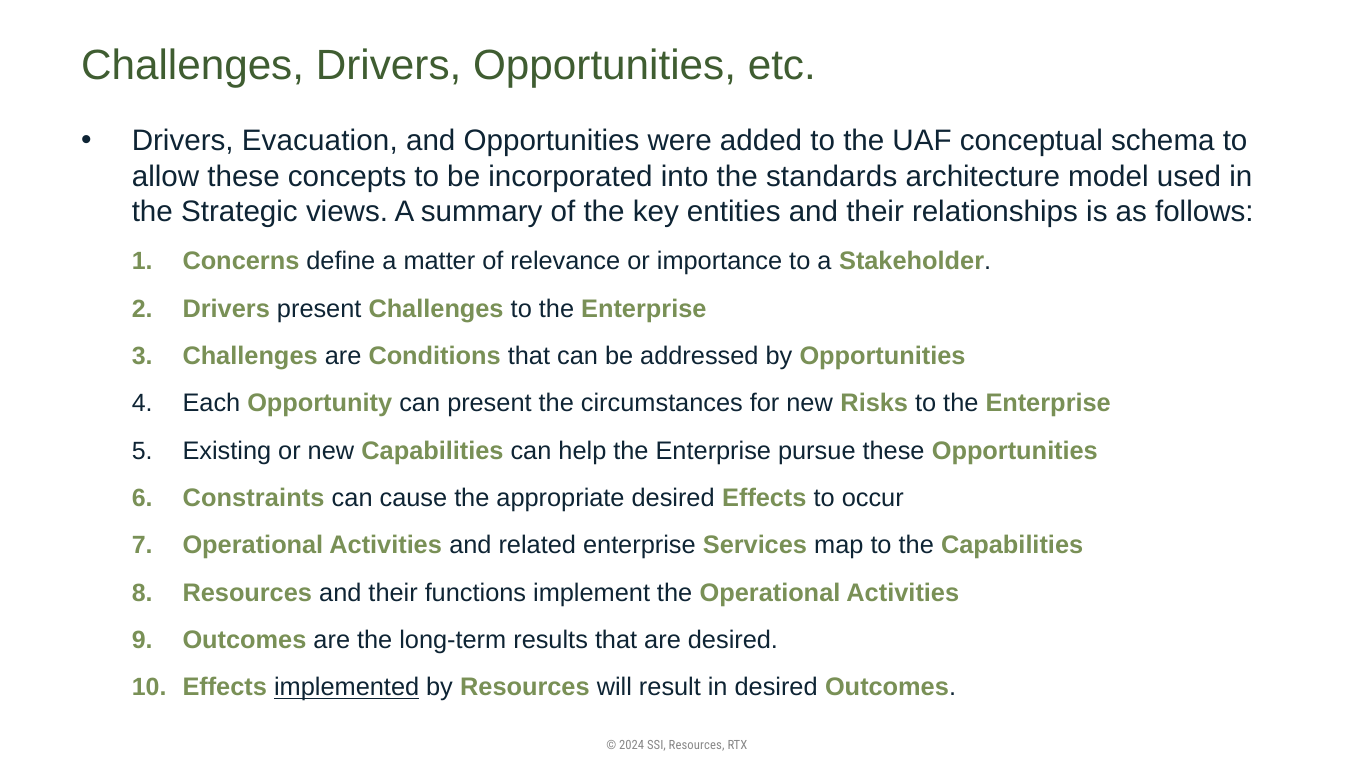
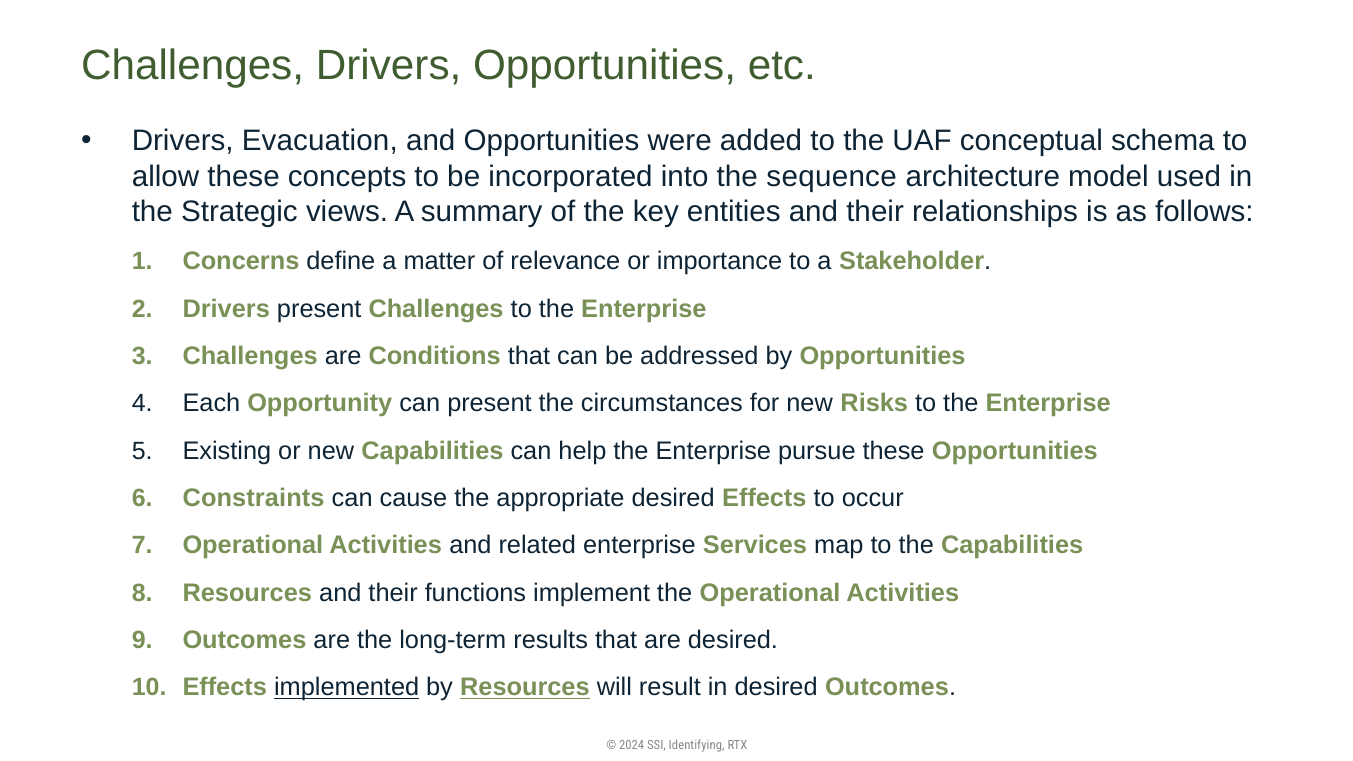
standards: standards -> sequence (832, 176)
Resources underline: none -> present (525, 687)
SSI Resources: Resources -> Identifying (697, 745)
